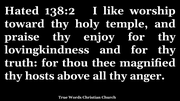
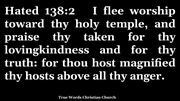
like: like -> flee (113, 11)
enjoy: enjoy -> taken (99, 37)
thee: thee -> host (104, 63)
